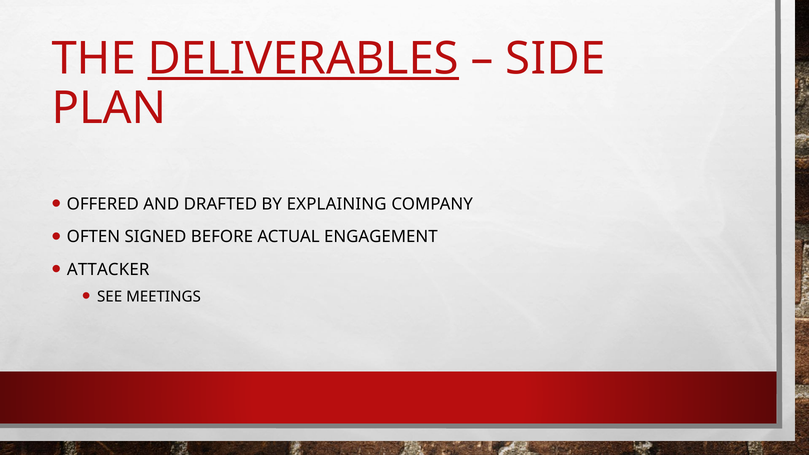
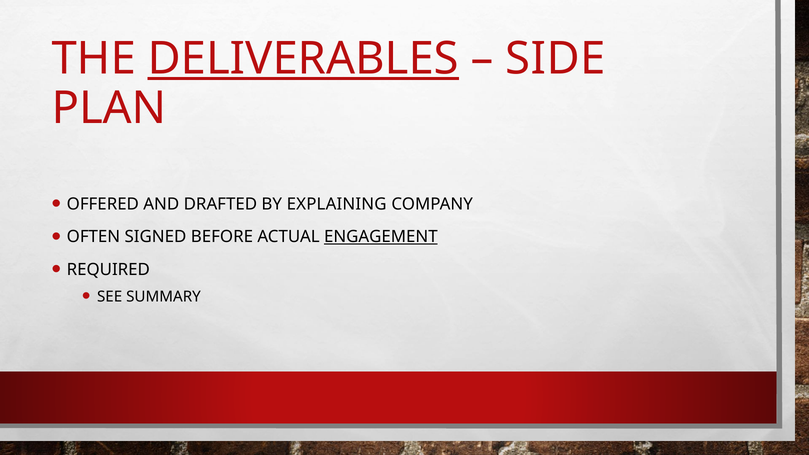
ENGAGEMENT underline: none -> present (381, 237)
ATTACKER: ATTACKER -> REQUIRED (108, 270)
MEETINGS: MEETINGS -> SUMMARY (163, 297)
